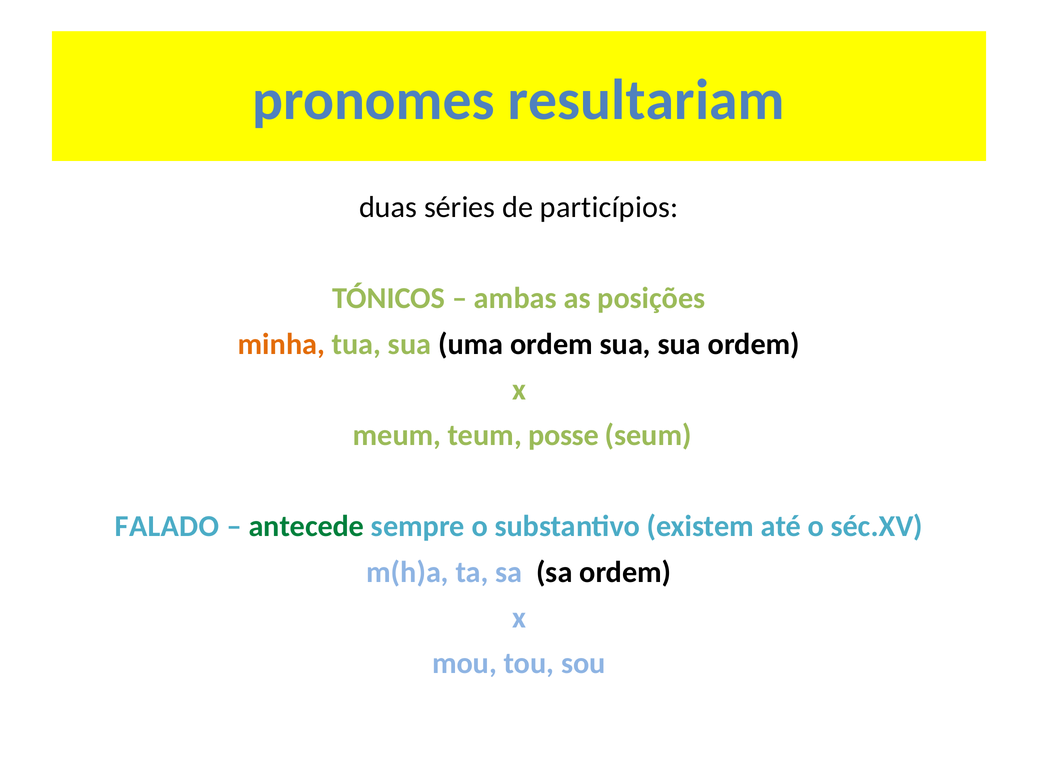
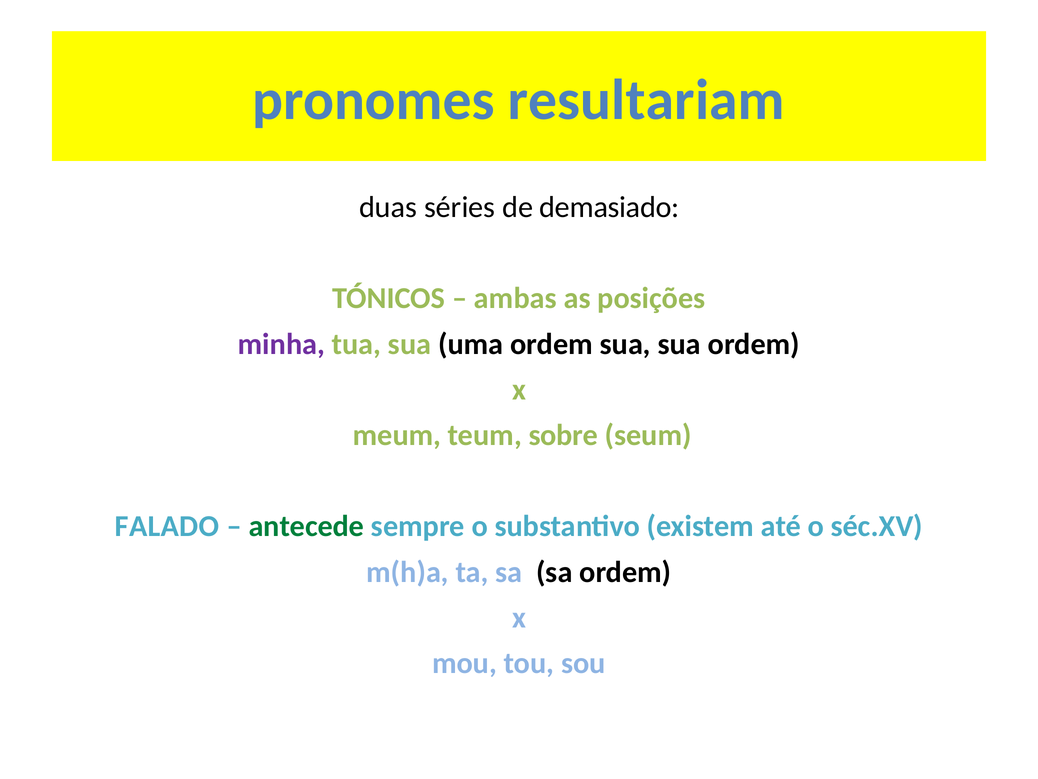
particípios: particípios -> demasiado (609, 207)
minha colour: orange -> purple (281, 344)
posse: posse -> sobre (563, 435)
